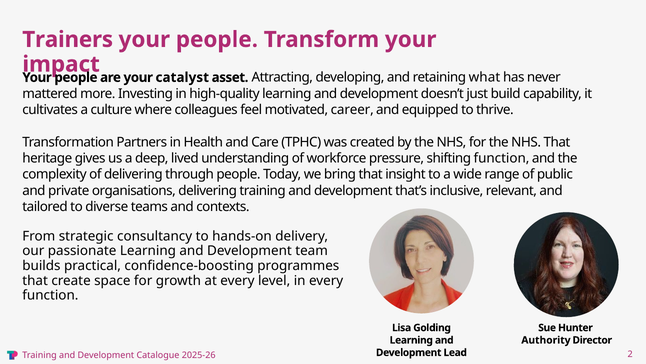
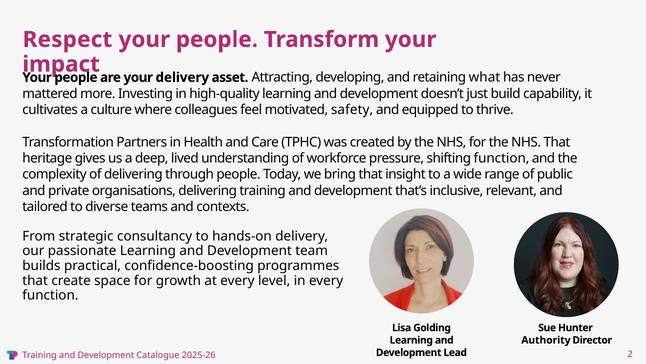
Trainers: Trainers -> Respect (67, 39)
your catalyst: catalyst -> delivery (182, 77)
career: career -> safety (352, 110)
